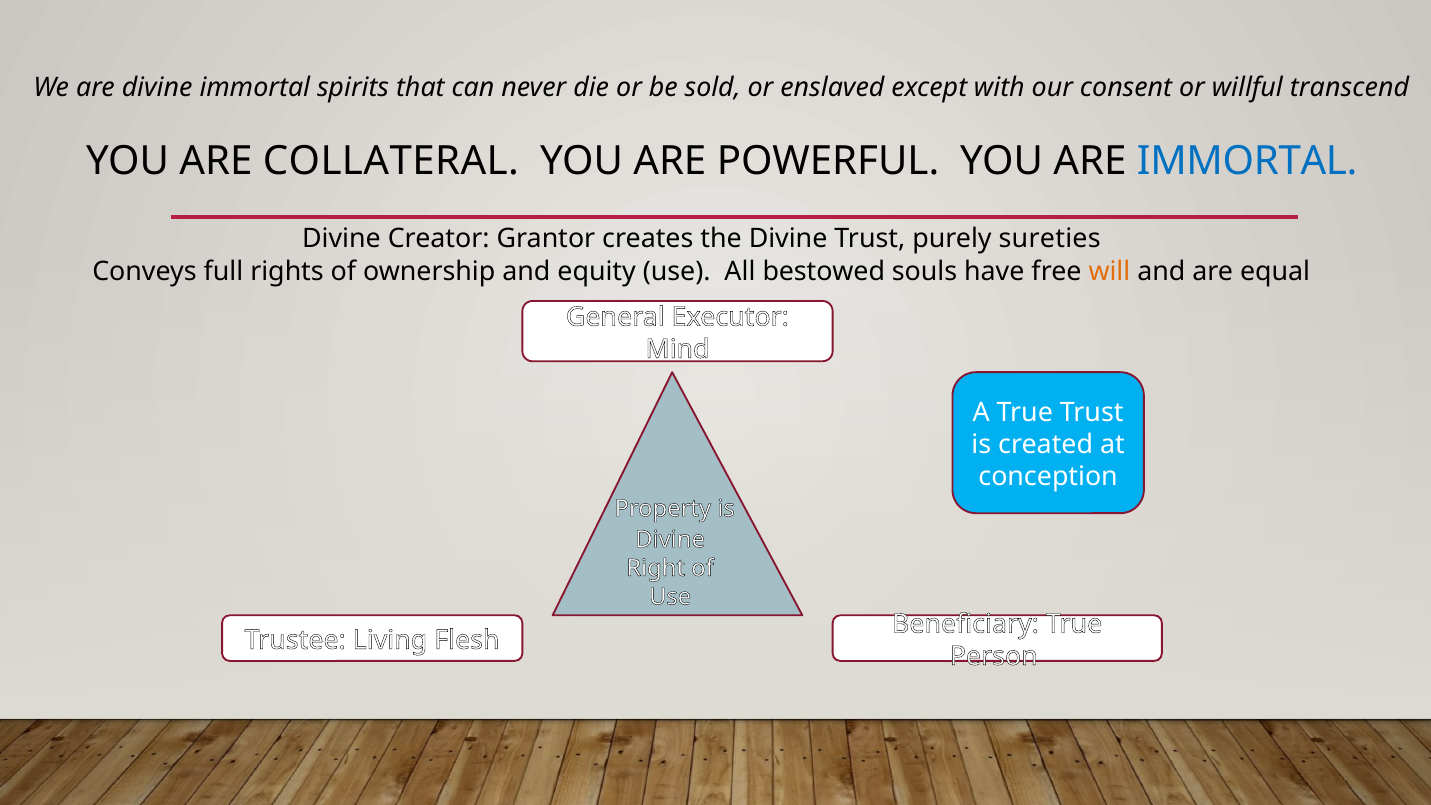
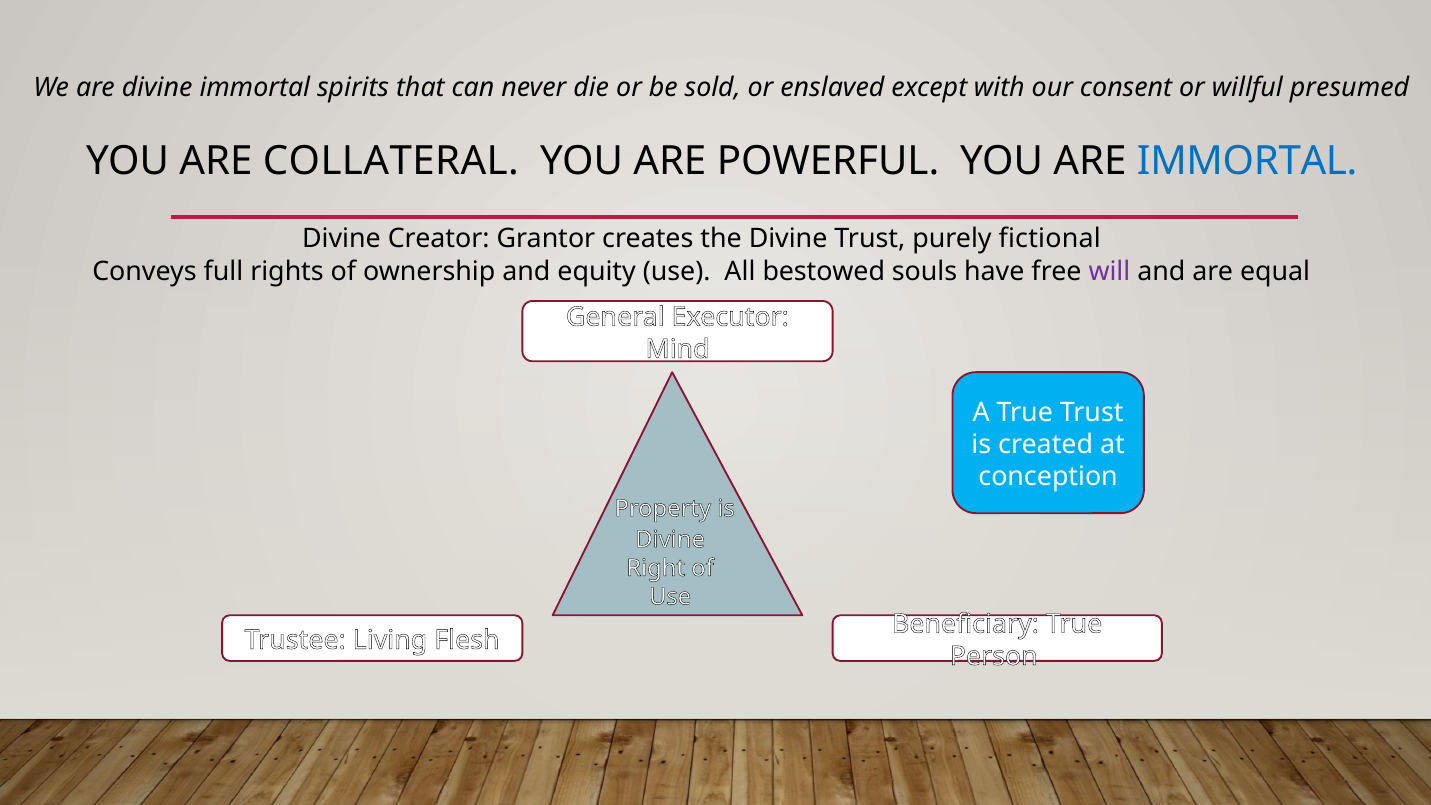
transcend: transcend -> presumed (1350, 87)
sureties: sureties -> fictional (1050, 239)
will colour: orange -> purple (1109, 271)
